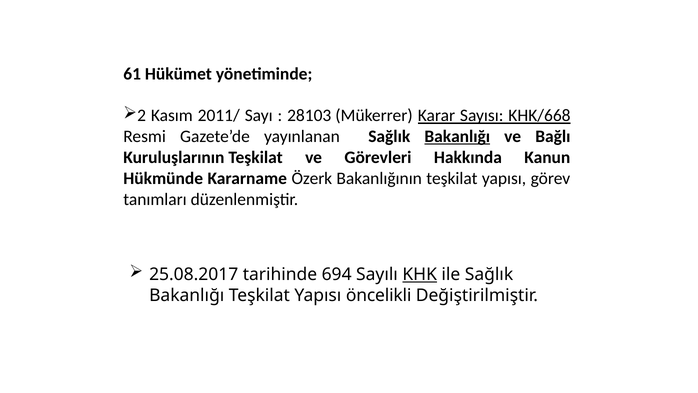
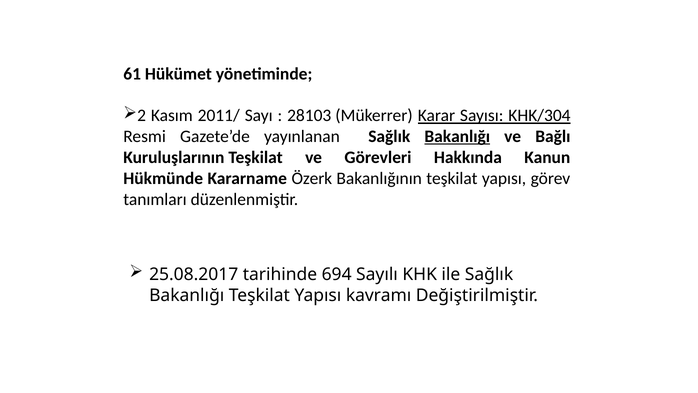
KHK/668: KHK/668 -> KHK/304 (539, 116)
KHK underline: present -> none (420, 274)
öncelikli: öncelikli -> kavramı (379, 295)
